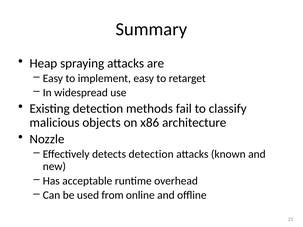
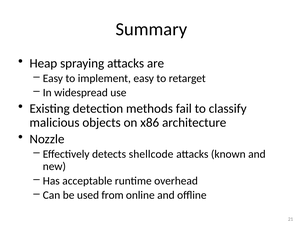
detects detection: detection -> shellcode (151, 154)
